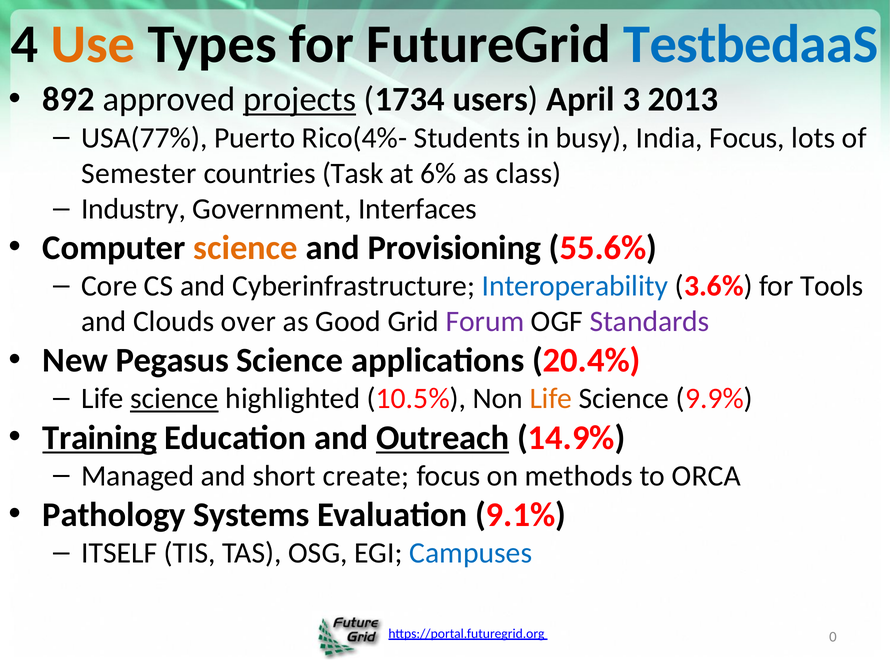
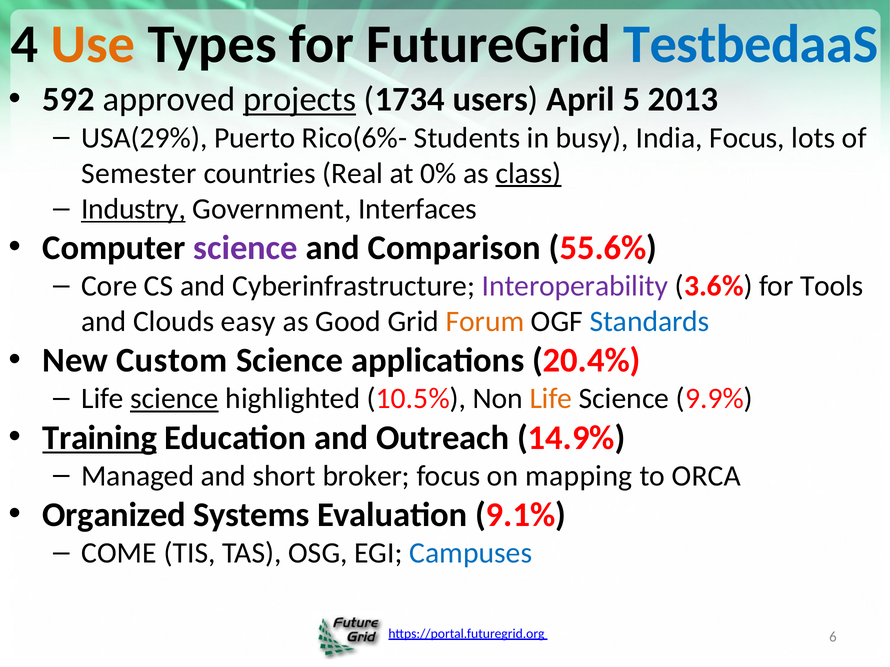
892: 892 -> 592 (69, 100)
3: 3 -> 5 (631, 100)
USA(77%: USA(77% -> USA(29% (144, 138)
Rico(4%-: Rico(4%- -> Rico(6%- (355, 138)
Task: Task -> Real (353, 173)
6%: 6% -> 0% (438, 173)
class underline: none -> present (528, 173)
Industry underline: none -> present (134, 209)
science colour: orange -> purple (246, 248)
Provisioning: Provisioning -> Comparison (454, 248)
Interoperability colour: blue -> purple (575, 286)
over: over -> easy (248, 322)
Forum colour: purple -> orange (485, 322)
Standards colour: purple -> blue (650, 322)
Pegasus: Pegasus -> Custom (172, 361)
Outreach underline: present -> none (443, 438)
create: create -> broker (366, 476)
methods: methods -> mapping (579, 476)
Pathology: Pathology -> Organized (114, 515)
ITSELF: ITSELF -> COME (119, 553)
0: 0 -> 6 (833, 637)
